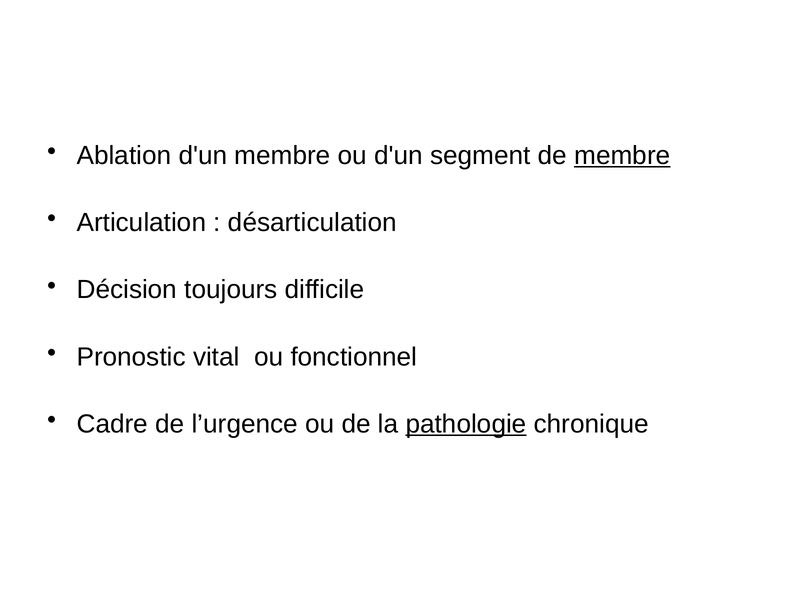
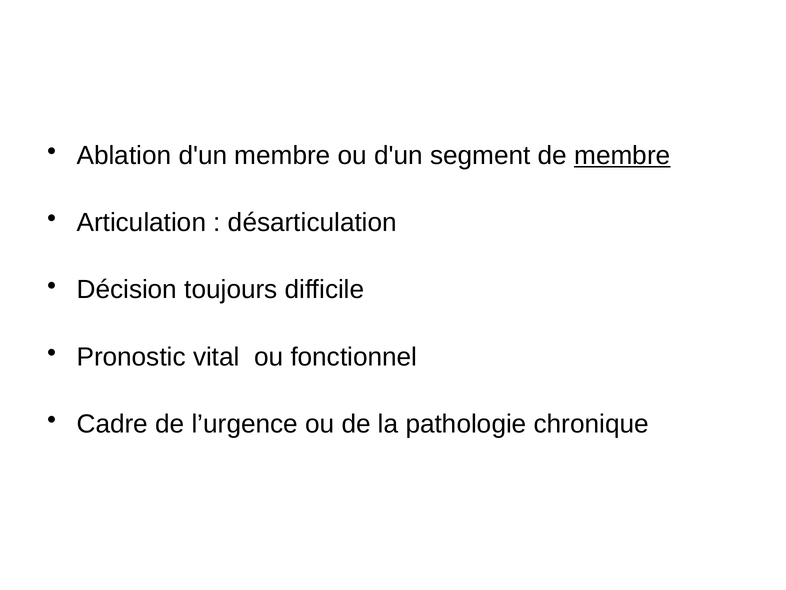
pathologie underline: present -> none (466, 424)
